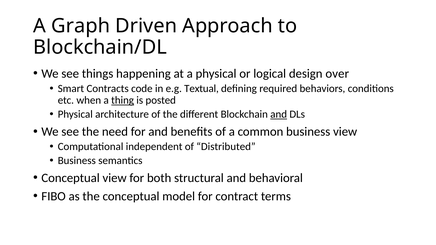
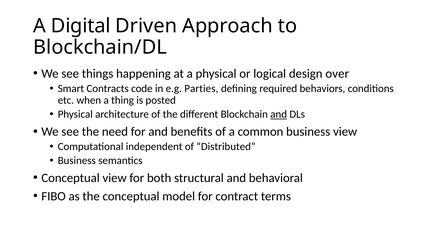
Graph: Graph -> Digital (81, 26)
Textual: Textual -> Parties (201, 89)
thing underline: present -> none (123, 100)
